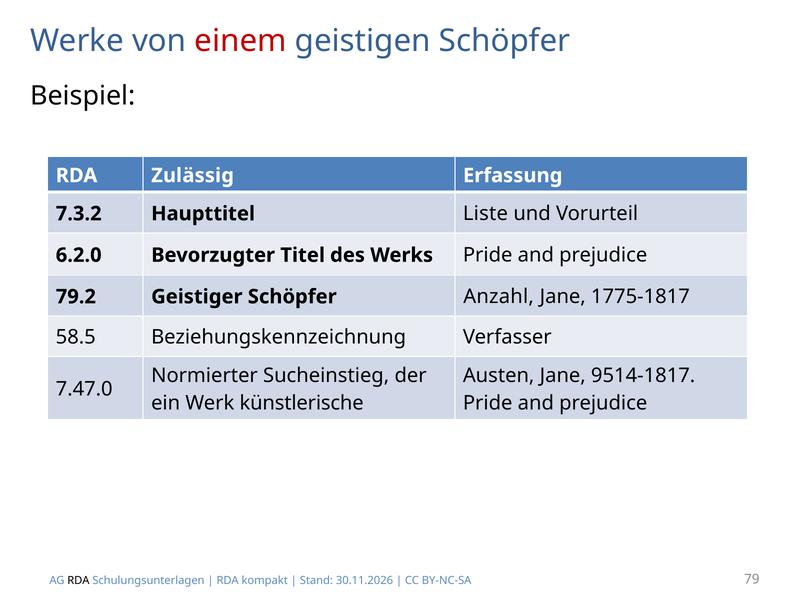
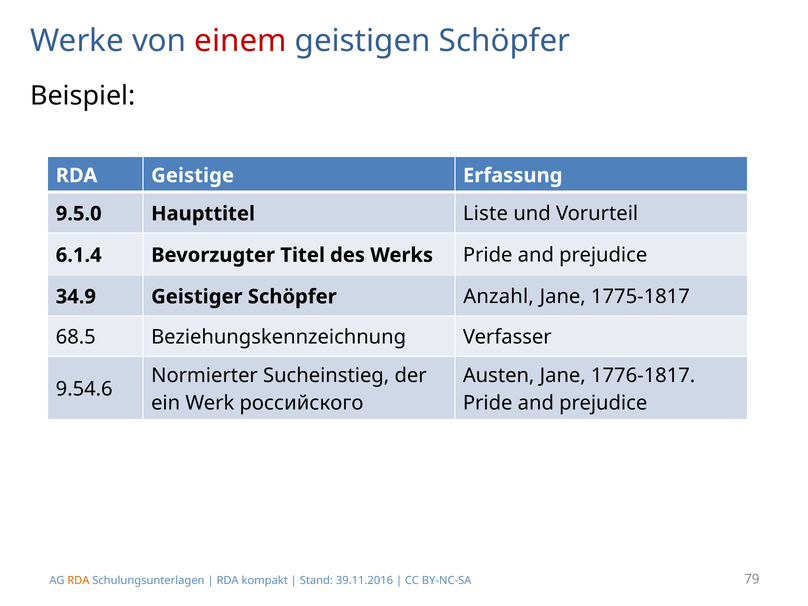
Zulässig: Zulässig -> Geistige (193, 176)
7.3.2: 7.3.2 -> 9.5.0 (79, 214)
6.2.0: 6.2.0 -> 6.1.4 (79, 255)
79.2: 79.2 -> 34.9 (76, 297)
58.5: 58.5 -> 68.5 (76, 337)
9514-1817: 9514-1817 -> 1776-1817 (643, 375)
7.47.0: 7.47.0 -> 9.54.6 (84, 389)
künstlerische: künstlerische -> российского (301, 403)
RDA colour: black -> orange (78, 580)
30.11.2026: 30.11.2026 -> 39.11.2016 (364, 580)
